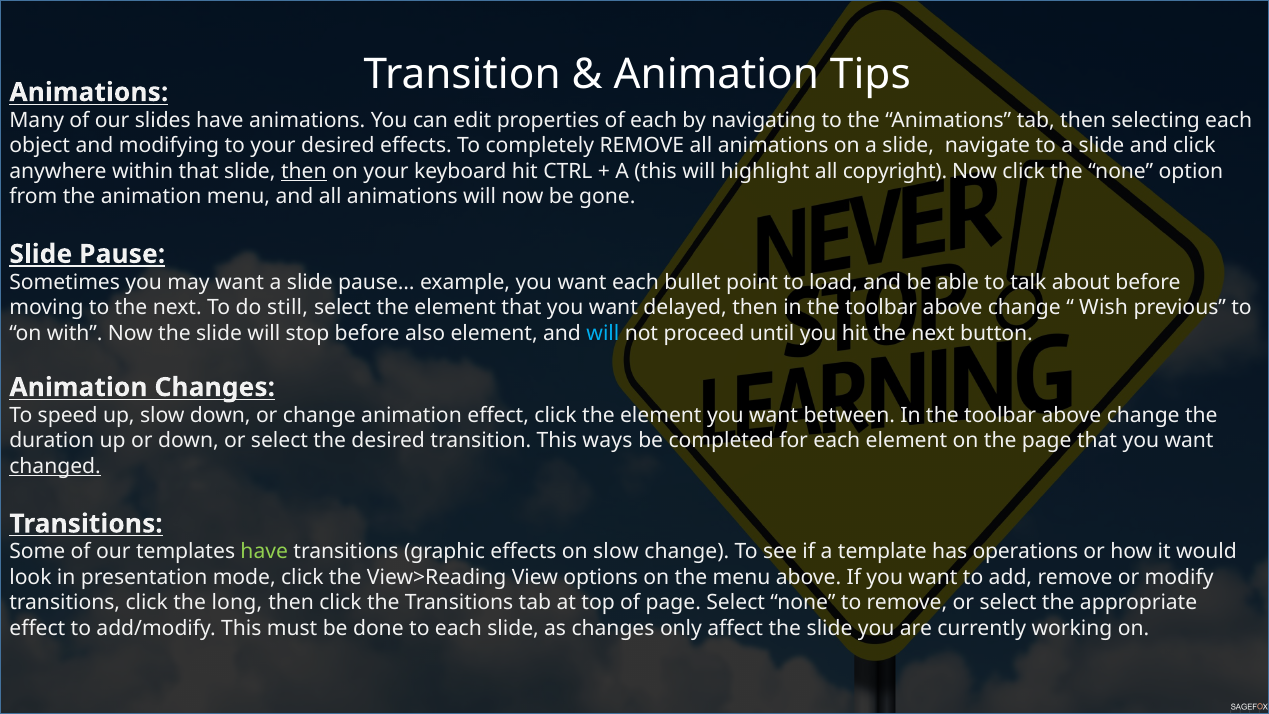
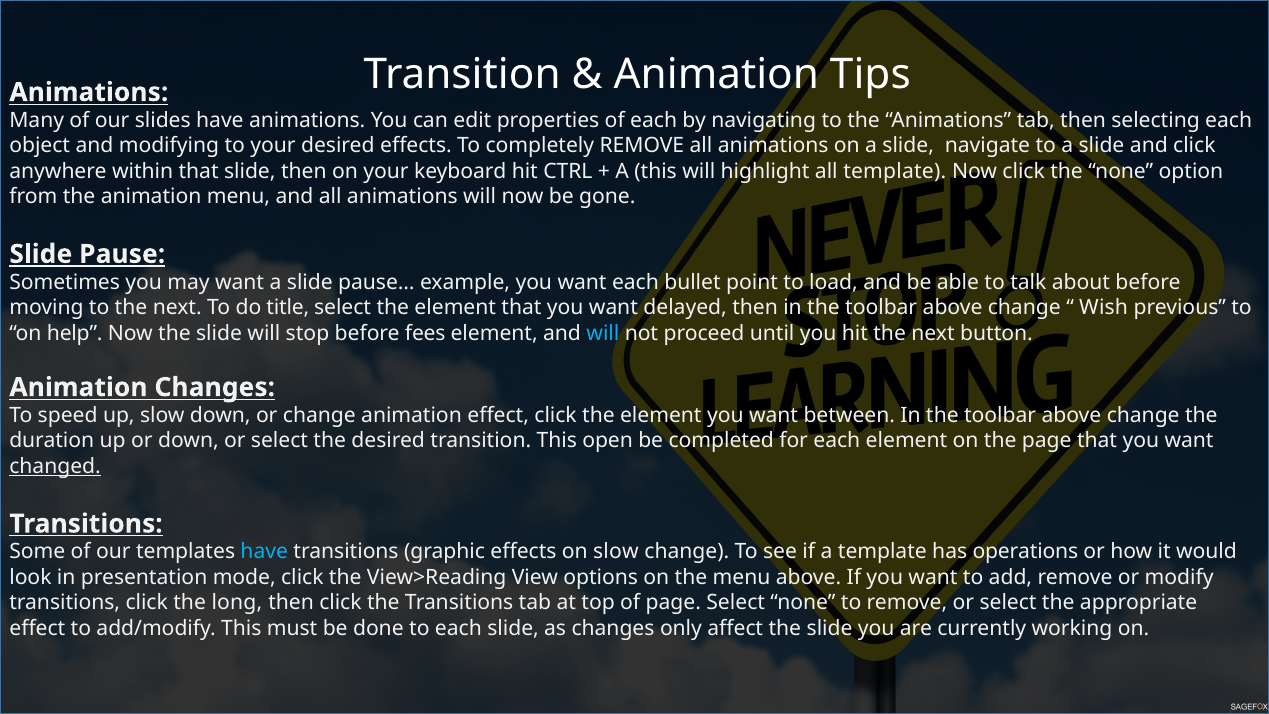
then underline: present -> none (304, 171)
all copyright: copyright -> template (895, 171)
still: still -> title (288, 308)
with: with -> help (75, 333)
also: also -> fees (425, 333)
ways: ways -> open (608, 441)
have colour: light green -> light blue (264, 552)
